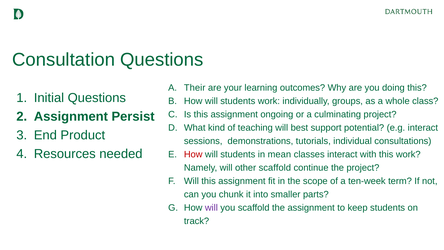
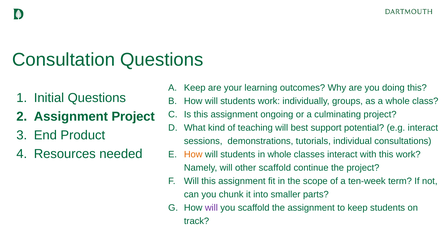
A Their: Their -> Keep (195, 88)
Assignment Persist: Persist -> Project (133, 117)
How colour: red -> orange (193, 154)
in mean: mean -> whole (279, 154)
